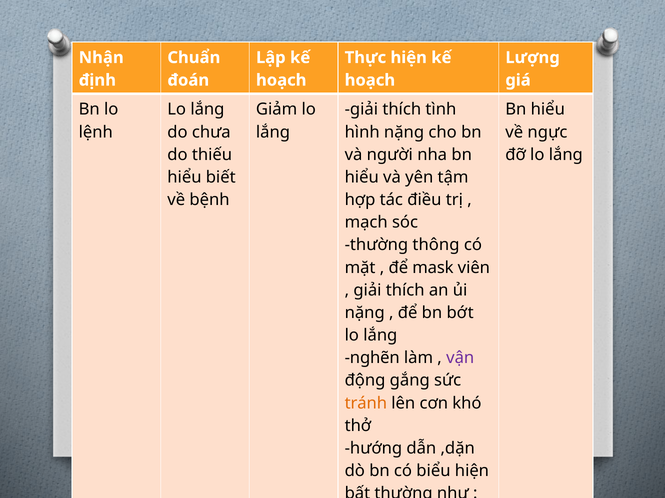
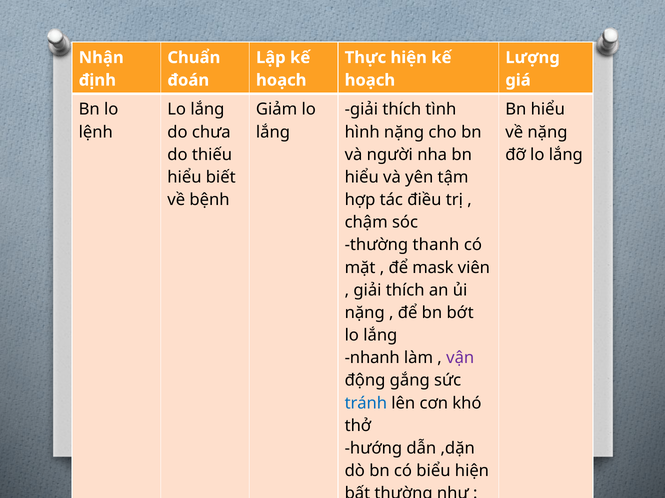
về ngực: ngực -> nặng (547, 132)
mạch: mạch -> chậm (366, 223)
thông: thông -> thanh (436, 245)
nghẽn: nghẽn -> nhanh (372, 358)
tránh colour: orange -> blue (366, 404)
